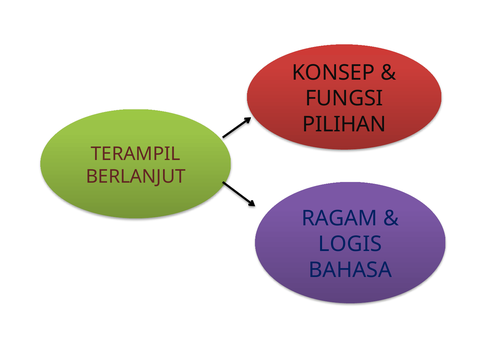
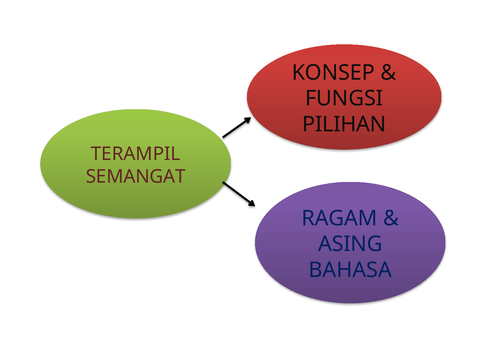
BERLANJUT: BERLANJUT -> SEMANGAT (136, 177)
LOGIS: LOGIS -> ASING (350, 244)
